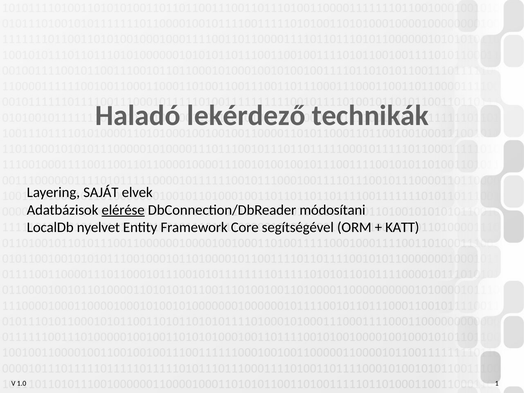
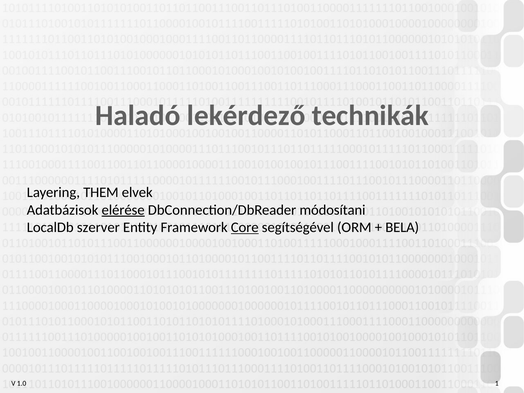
SAJÁT: SAJÁT -> THEM (101, 192)
nyelvet: nyelvet -> szerver (98, 227)
Core underline: none -> present (245, 227)
KATT: KATT -> BELA (402, 227)
